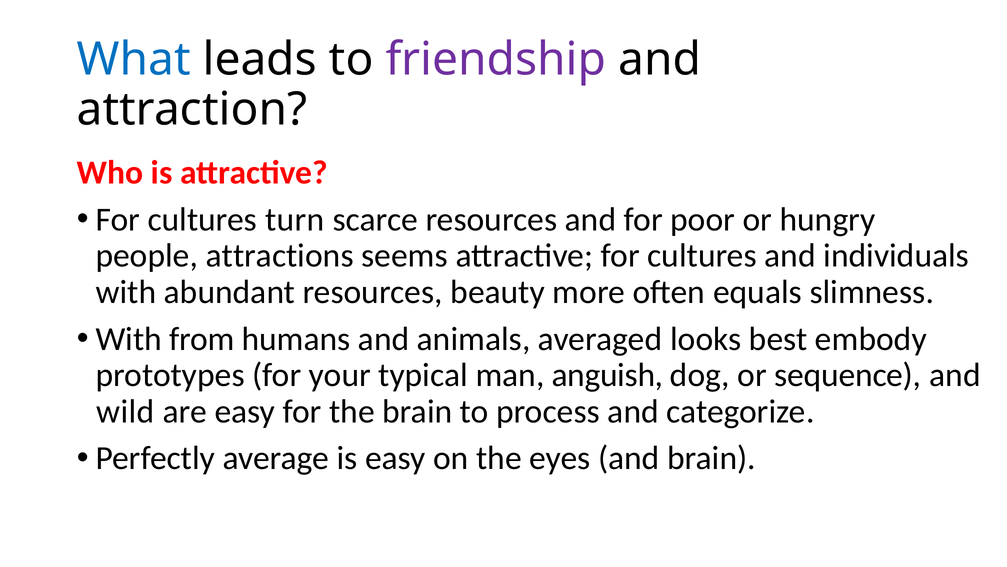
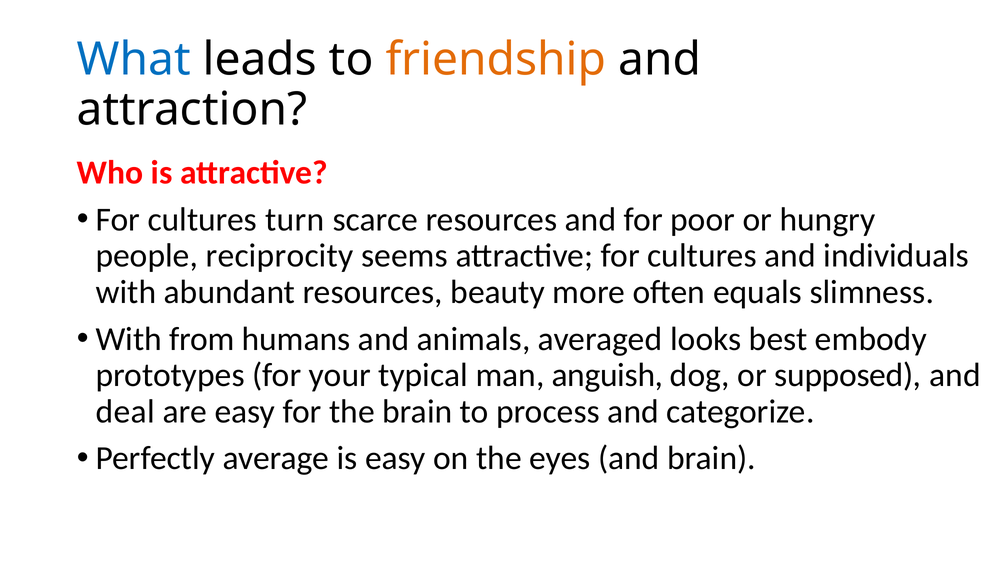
friendship colour: purple -> orange (496, 60)
attractions: attractions -> reciprocity (280, 256)
sequence: sequence -> supposed (848, 375)
wild: wild -> deal (125, 411)
